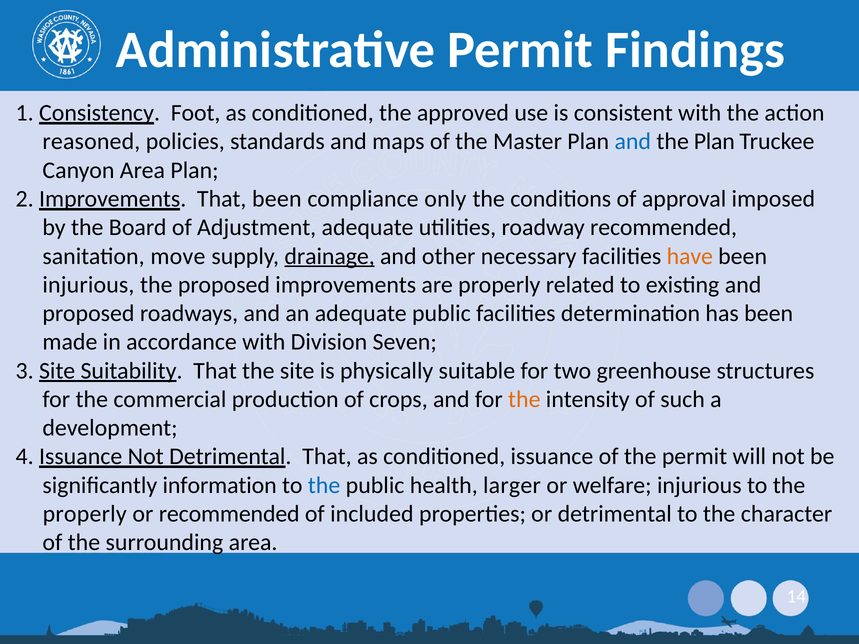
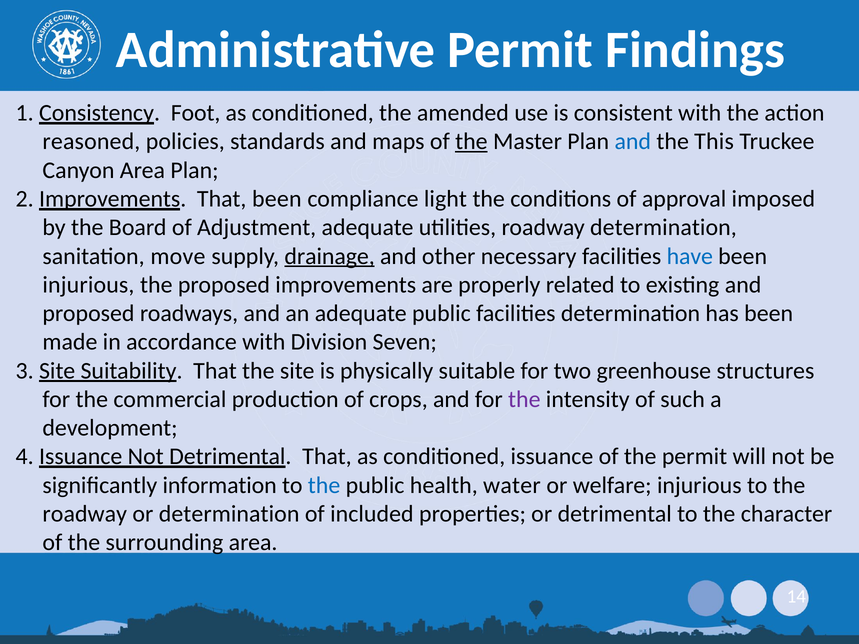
approved: approved -> amended (463, 113)
the underline: none -> present (471, 142)
the Plan: Plan -> This (714, 142)
only: only -> light (445, 199)
roadway recommended: recommended -> determination (663, 228)
have colour: orange -> blue (690, 256)
the colour: orange -> purple (524, 399)
larger: larger -> water (512, 485)
properly: properly -> roadway (85, 514)
or recommended: recommended -> determination (229, 514)
